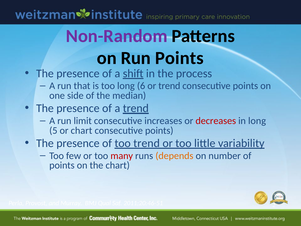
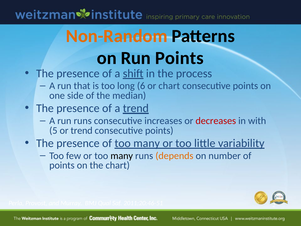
Non-Random colour: purple -> orange (117, 36)
or trend: trend -> chart (169, 86)
run limit: limit -> runs (83, 121)
in long: long -> with (257, 121)
or chart: chart -> trend (82, 130)
of too trend: trend -> many (147, 143)
many colour: red -> black (122, 156)
